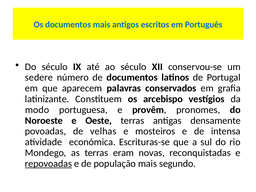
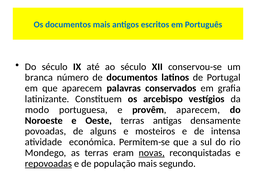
sedere: sedere -> branca (39, 78)
provêm pronomes: pronomes -> aparecem (198, 110)
velhas: velhas -> alguns (103, 131)
Escrituras-se: Escrituras-se -> Permitem-se (144, 142)
novas underline: none -> present (152, 153)
